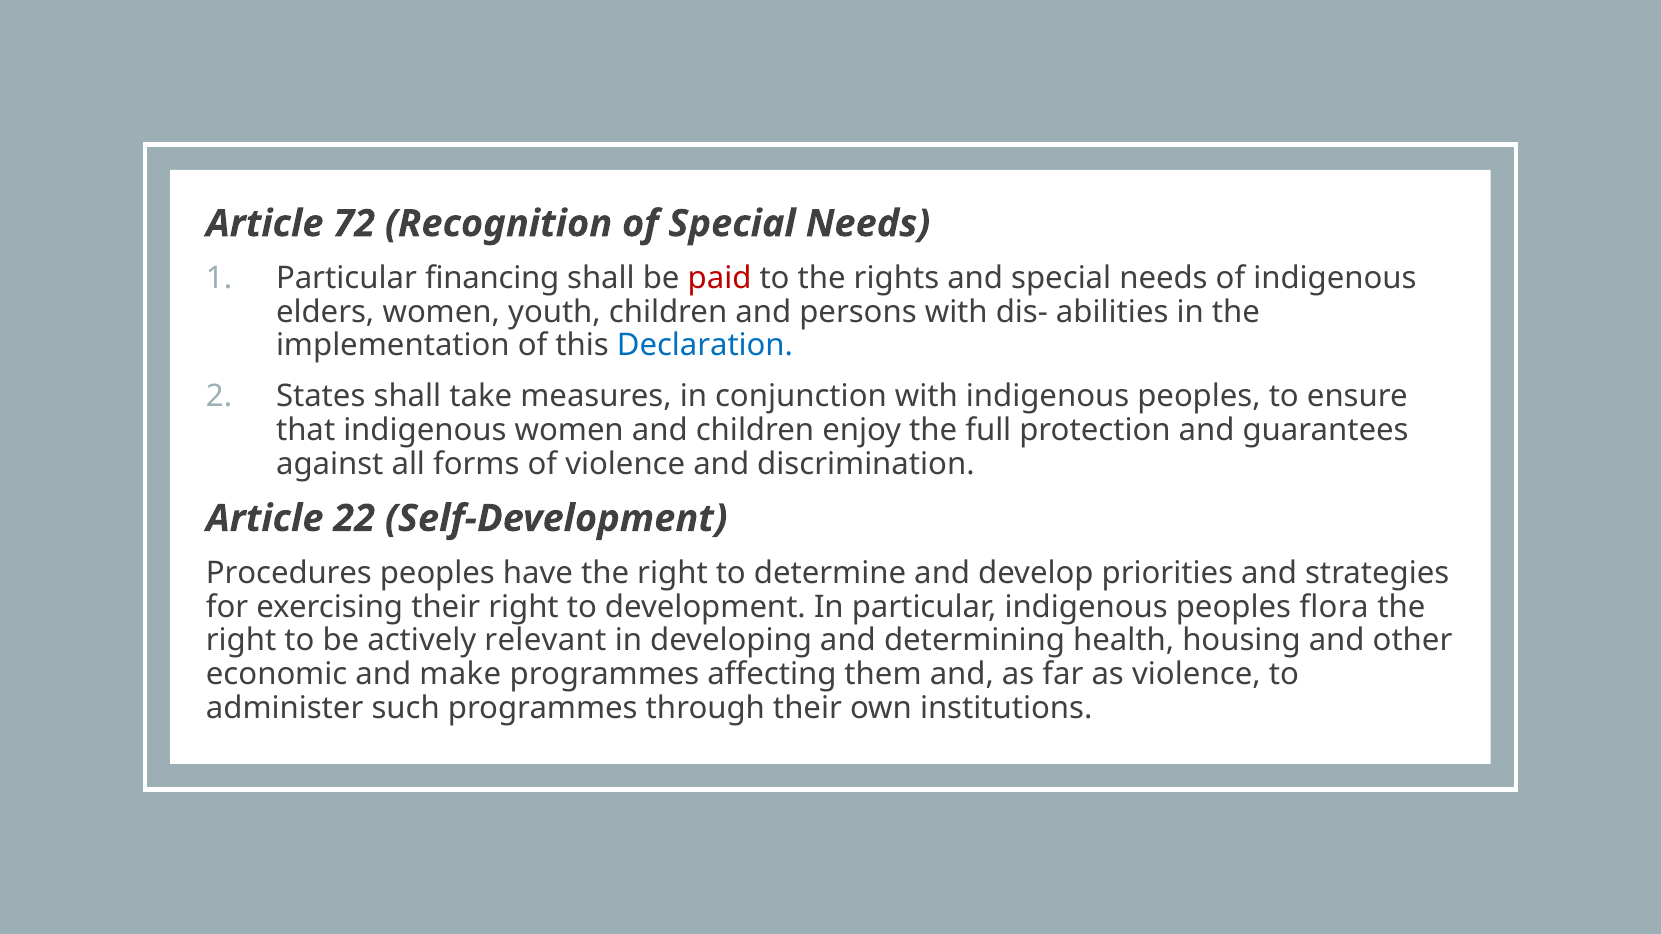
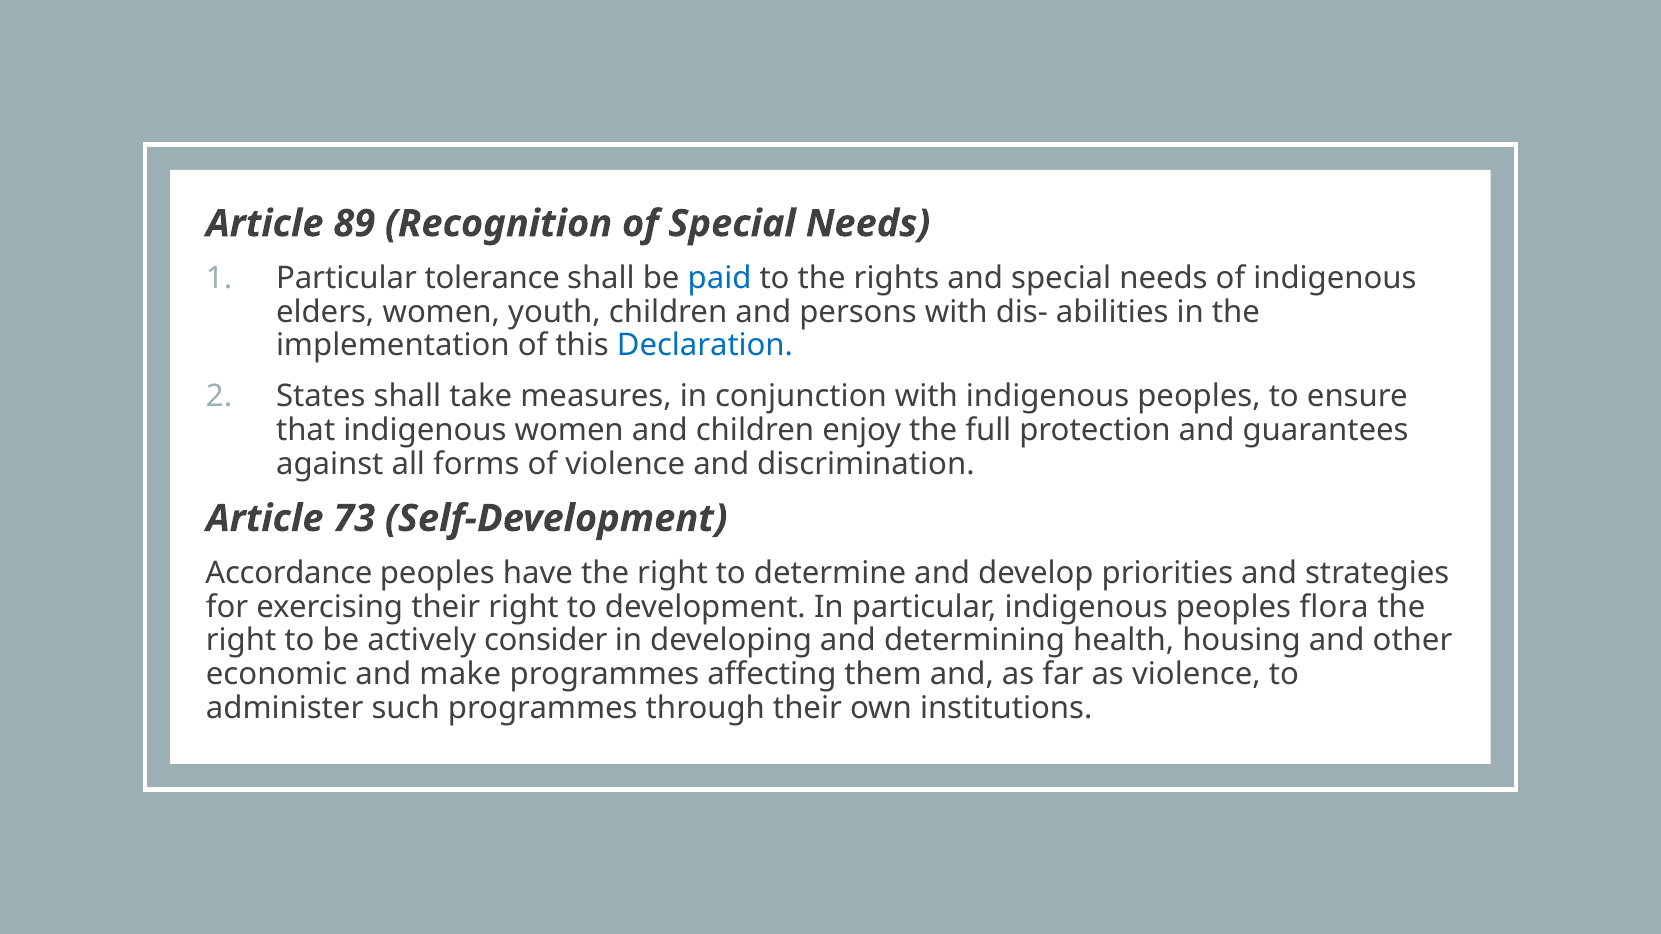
72: 72 -> 89 (354, 224)
financing: financing -> tolerance (492, 279)
paid colour: red -> blue (720, 279)
22: 22 -> 73 (354, 519)
Procedures: Procedures -> Accordance (289, 573)
relevant: relevant -> consider (546, 641)
